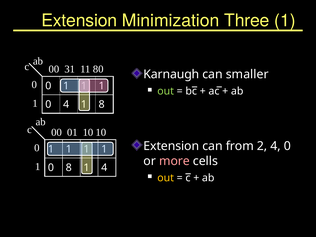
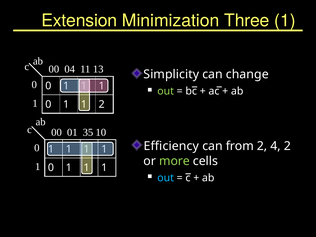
31: 31 -> 04 (70, 69)
80: 80 -> 13 (98, 69)
Karnaugh: Karnaugh -> Simplicity (171, 74)
smaller: smaller -> change (247, 74)
4: 4 -> 1 (66, 104)
8: 8 -> 2 (102, 104)
01 10: 10 -> 35 (88, 132)
Extension: Extension -> Efficiency (171, 146)
4 0: 0 -> 2 (287, 146)
more colour: pink -> light green (174, 161)
8: 8 -> 1 (69, 168)
4: 4 -> 1 (104, 168)
out colour: yellow -> light blue (166, 178)
